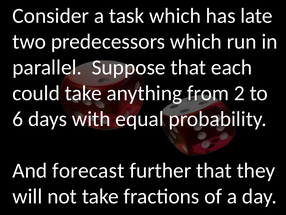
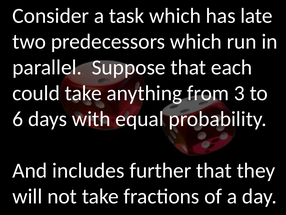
2: 2 -> 3 (239, 93)
forecast: forecast -> includes (88, 170)
